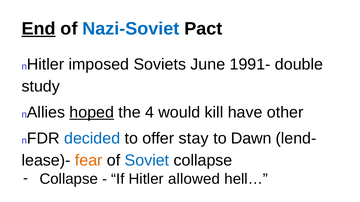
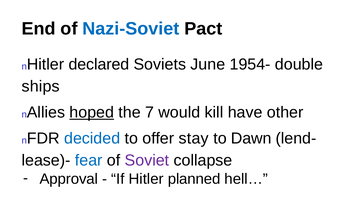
End underline: present -> none (39, 29)
imposed: imposed -> declared (99, 64)
1991-: 1991- -> 1954- (250, 64)
study: study -> ships (41, 87)
4: 4 -> 7 (150, 113)
fear colour: orange -> blue (89, 161)
Soviet colour: blue -> purple (147, 161)
Collapse: Collapse -> Approval (69, 179)
allowed: allowed -> planned (194, 179)
